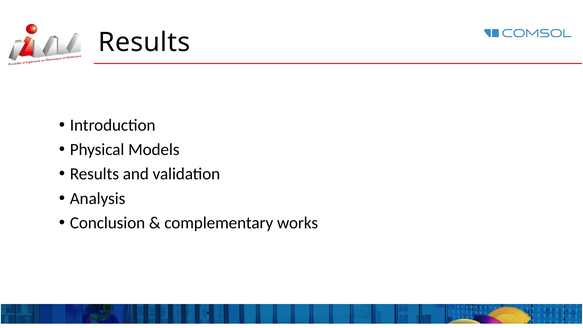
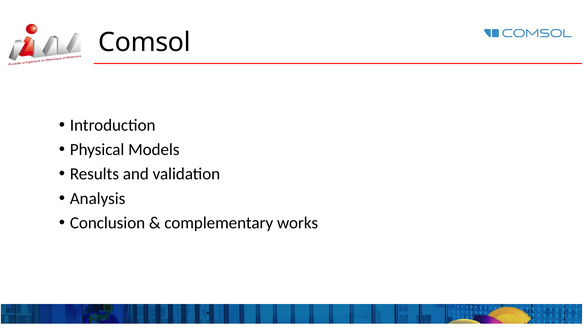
Results: Results -> Comsol (144, 42)
